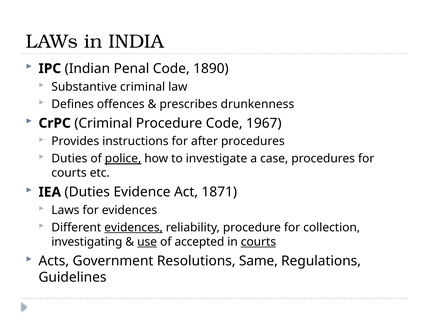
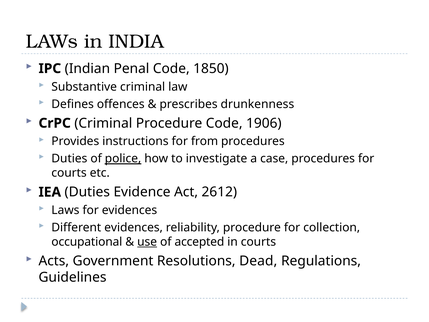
1890: 1890 -> 1850 (211, 68)
1967: 1967 -> 1906 (264, 123)
after: after -> from (205, 141)
1871: 1871 -> 2612 (219, 192)
evidences underline: present -> none (134, 227)
investigating: investigating -> occupational (87, 242)
courts underline: present -> none (258, 242)
Same: Same -> Dead (258, 261)
